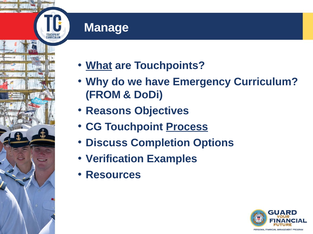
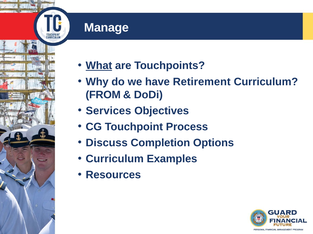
Emergency: Emergency -> Retirement (202, 82)
Reasons: Reasons -> Services (108, 111)
Process underline: present -> none (187, 127)
Verification: Verification -> Curriculum (115, 159)
